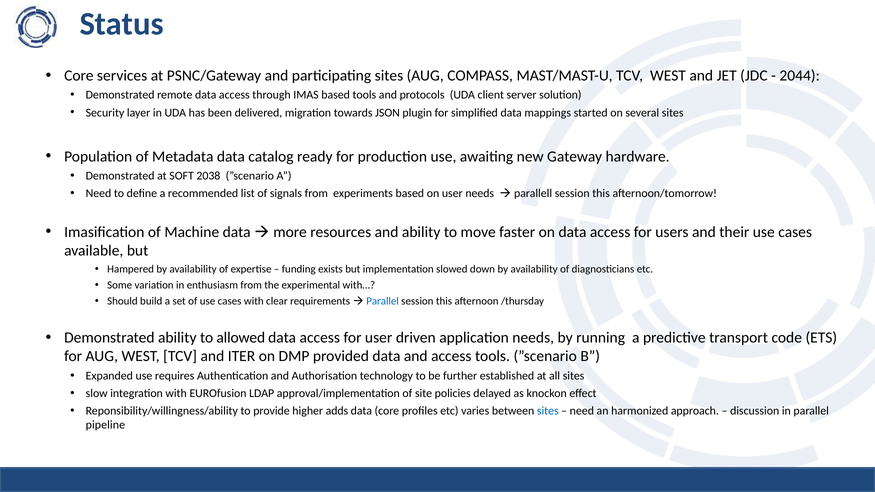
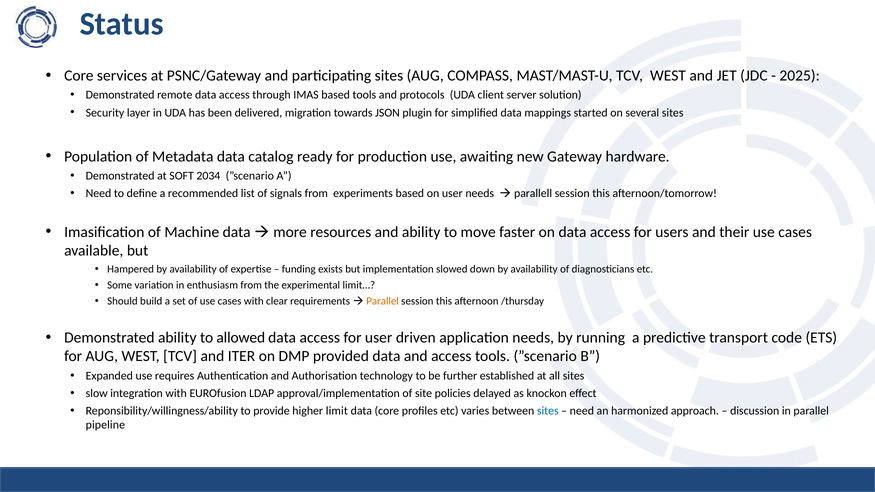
2044: 2044 -> 2025 (800, 76)
2038: 2038 -> 2034 (208, 176)
with…: with… -> limit… (359, 285)
Parallel colour: blue -> orange (383, 301)
adds: adds -> limit (337, 411)
